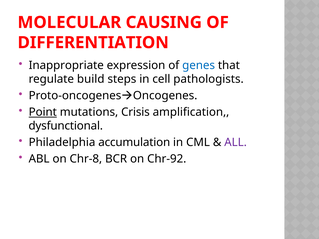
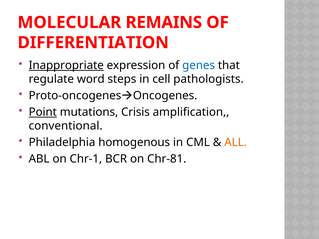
CAUSING: CAUSING -> REMAINS (164, 22)
Inappropriate underline: none -> present (66, 65)
build: build -> word (91, 79)
dysfunctional: dysfunctional -> conventional (66, 126)
accumulation: accumulation -> homogenous (134, 142)
ALL colour: purple -> orange (236, 142)
Chr-8: Chr-8 -> Chr-1 (86, 159)
Chr-92: Chr-92 -> Chr-81 (167, 159)
